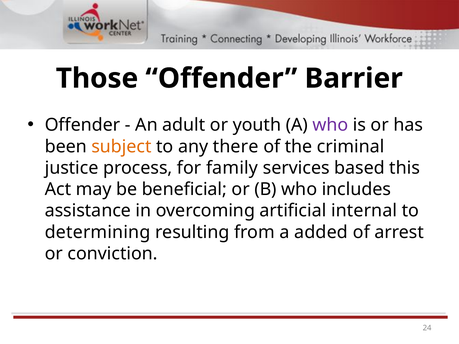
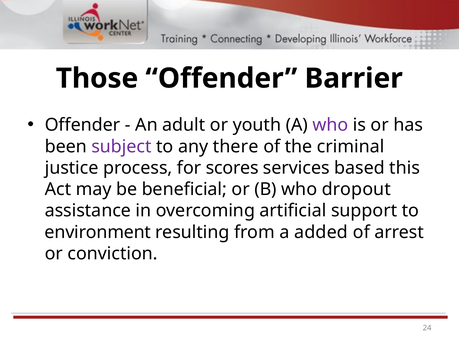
subject colour: orange -> purple (121, 147)
family: family -> scores (232, 168)
includes: includes -> dropout (356, 189)
internal: internal -> support (364, 211)
determining: determining -> environment (98, 232)
